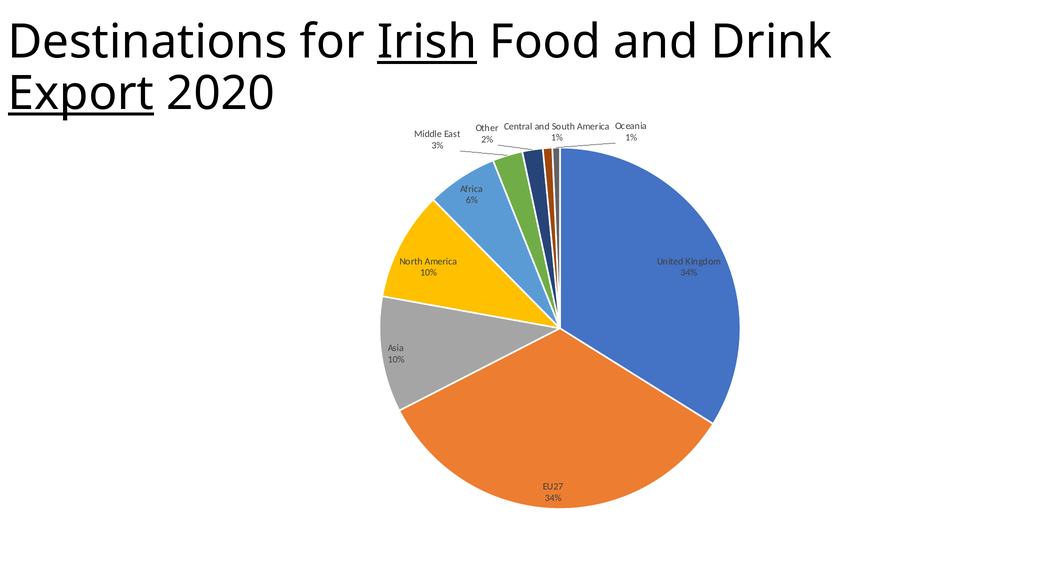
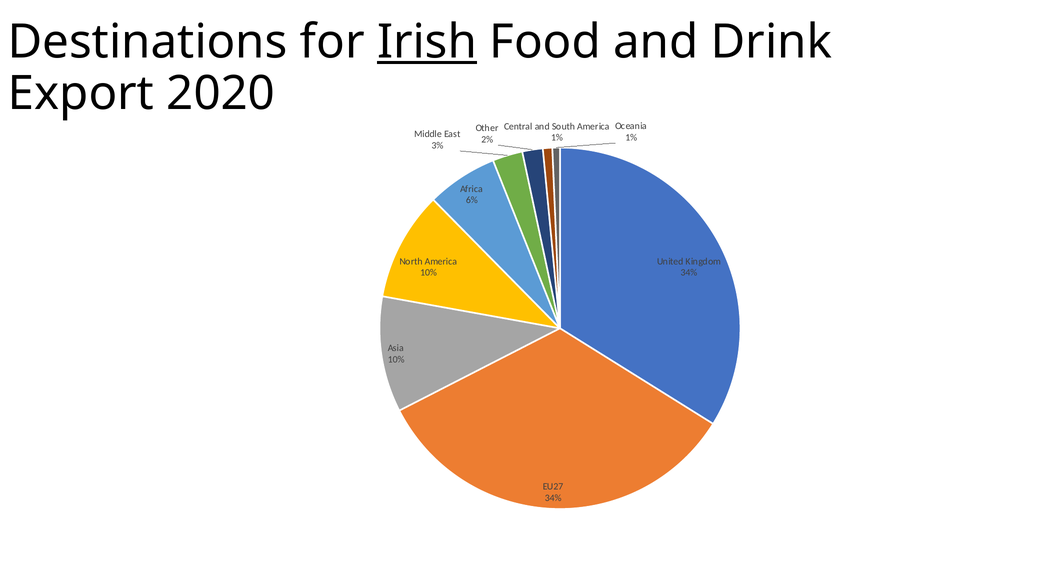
Export underline: present -> none (81, 93)
